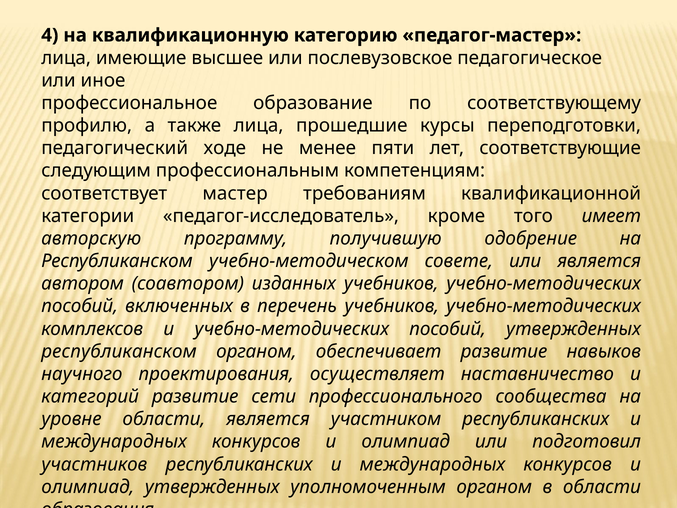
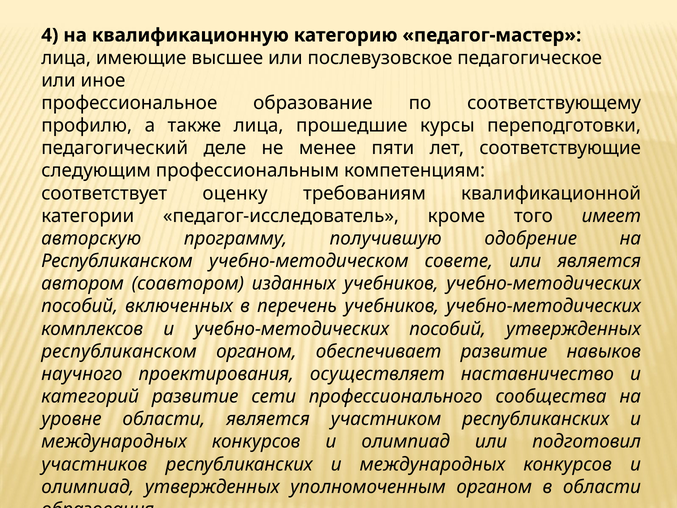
ходе: ходе -> деле (225, 148)
мастер: мастер -> оценку (235, 193)
